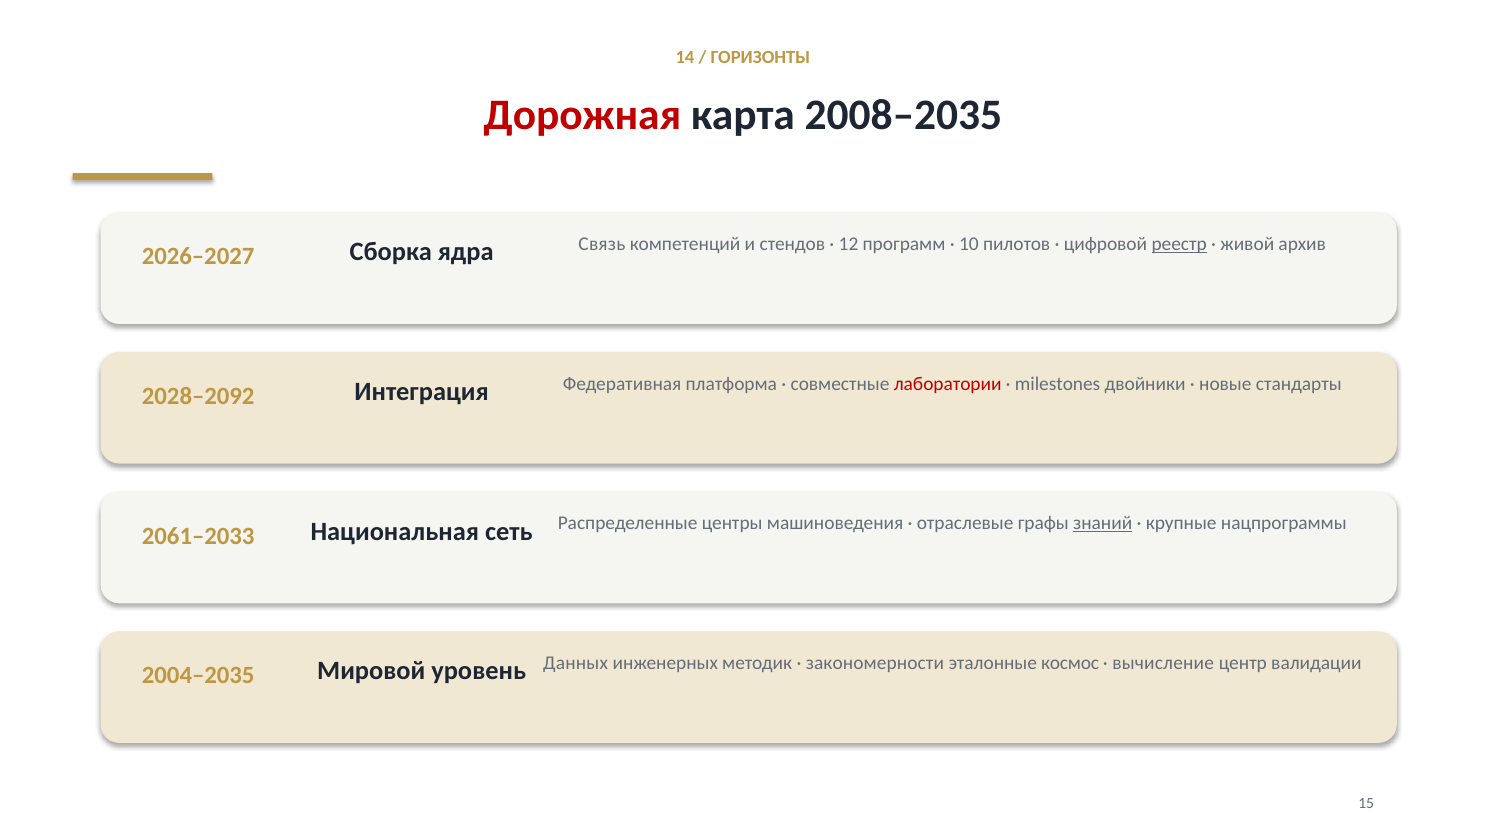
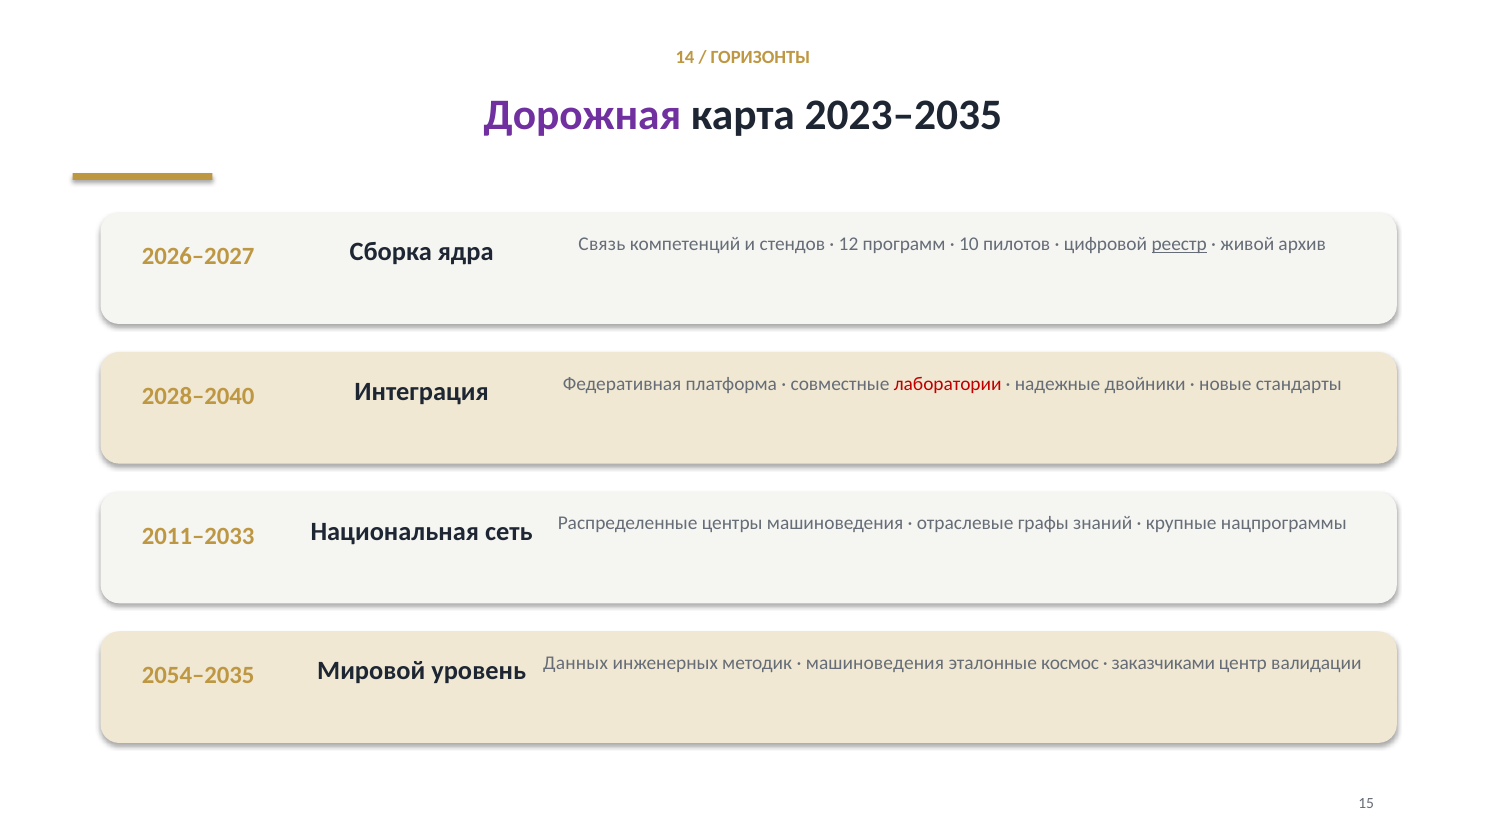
Дорожная colour: red -> purple (582, 115)
2008–2035: 2008–2035 -> 2023–2035 (903, 115)
2028–2092: 2028–2092 -> 2028–2040 (198, 396)
milestones: milestones -> надежные (1058, 384)
2061–2033: 2061–2033 -> 2011–2033 (198, 536)
знаний underline: present -> none (1103, 524)
2004–2035: 2004–2035 -> 2054–2035 (198, 676)
закономерности: закономерности -> машиноведения (875, 663)
вычисление: вычисление -> заказчиками (1163, 663)
